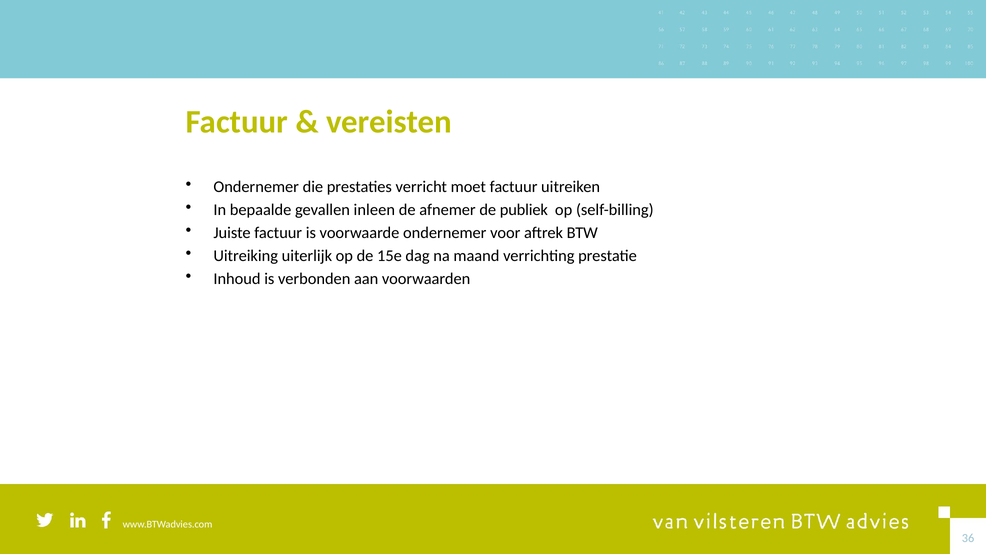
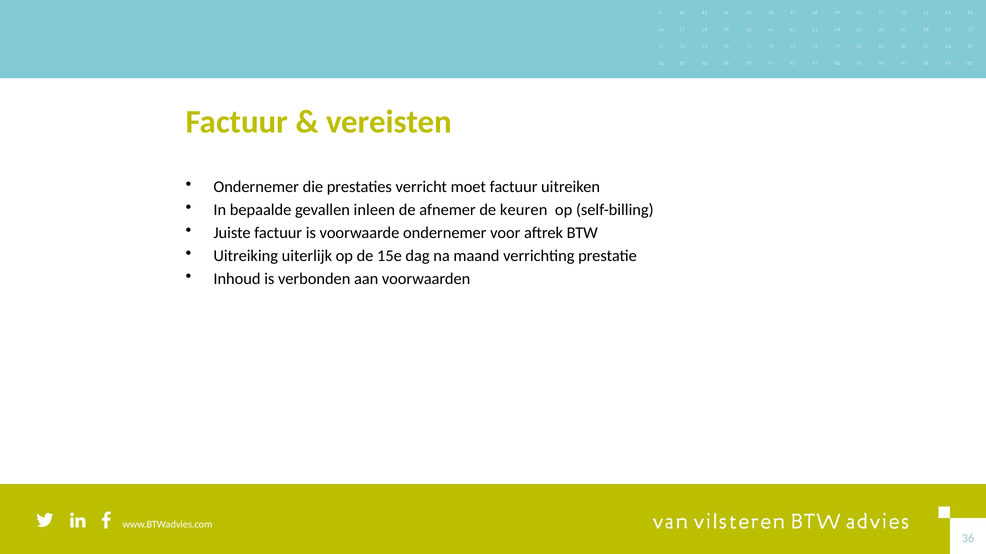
publiek: publiek -> keuren (524, 210)
